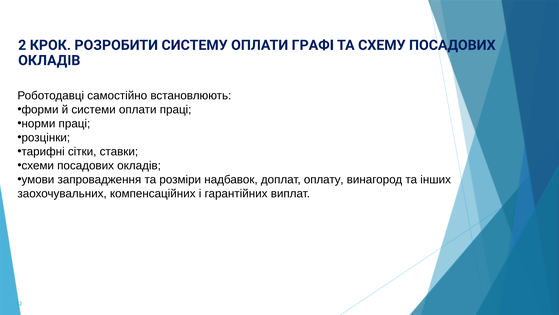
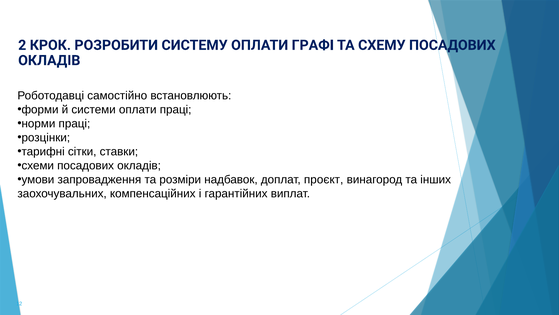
оплату: оплату -> проєкт (324, 179)
